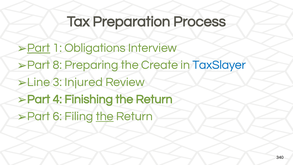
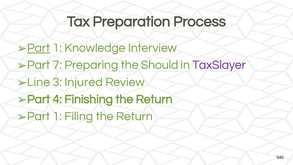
Obligations: Obligations -> Knowledge (95, 48)
8: 8 -> 7 (57, 65)
Create: Create -> Should (160, 65)
TaxSlayer colour: blue -> purple (219, 65)
6: 6 -> 1 (57, 116)
the underline: present -> none (105, 116)
